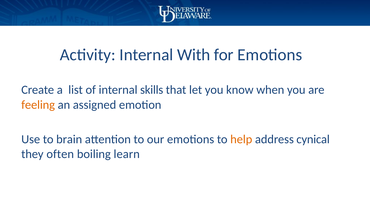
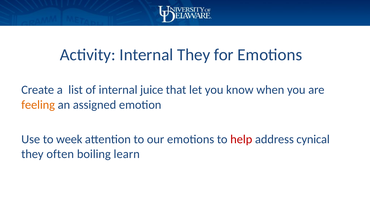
Internal With: With -> They (194, 55)
skills: skills -> juice (152, 90)
brain: brain -> week (69, 139)
help colour: orange -> red (241, 139)
